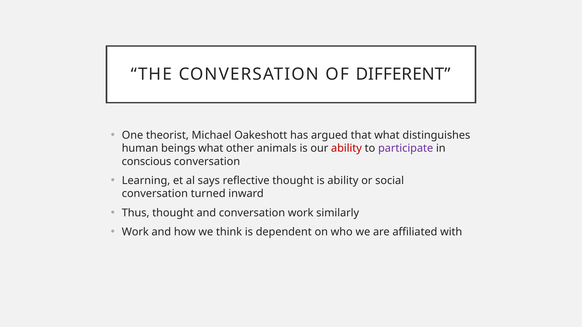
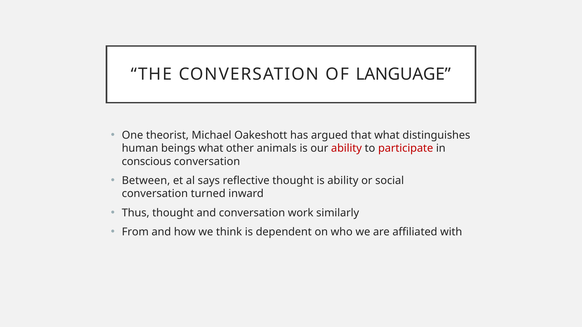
DIFFERENT: DIFFERENT -> LANGUAGE (403, 74)
participate colour: purple -> red (406, 149)
Learning: Learning -> Between (146, 181)
Work: Work -> From (135, 232)
